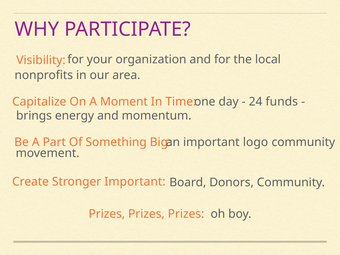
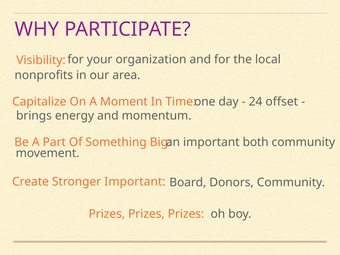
funds: funds -> offset (282, 102)
logo: logo -> both (256, 142)
